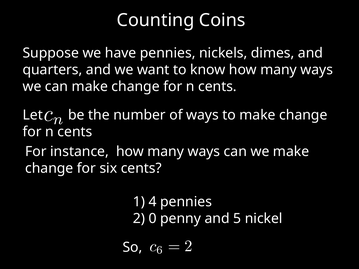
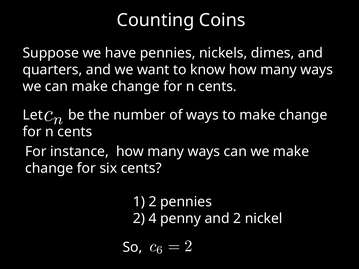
1 4: 4 -> 2 (153, 202)
0: 0 -> 4 (153, 219)
and 5: 5 -> 2 (237, 219)
